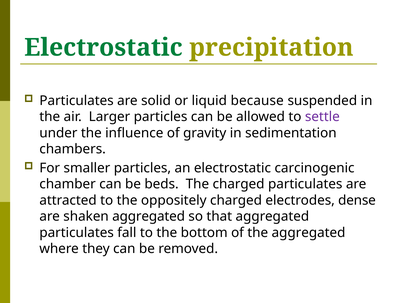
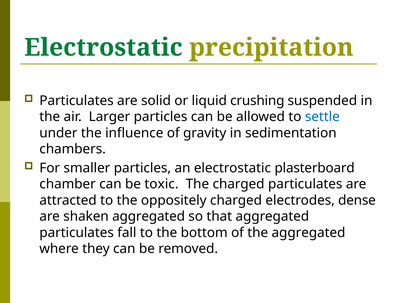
because: because -> crushing (257, 101)
settle colour: purple -> blue (322, 117)
carcinogenic: carcinogenic -> plasterboard (315, 168)
beds: beds -> toxic (162, 184)
